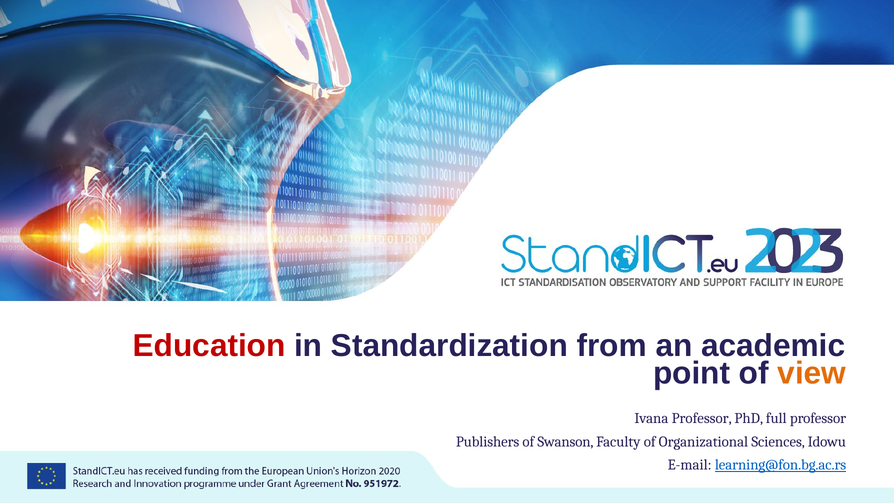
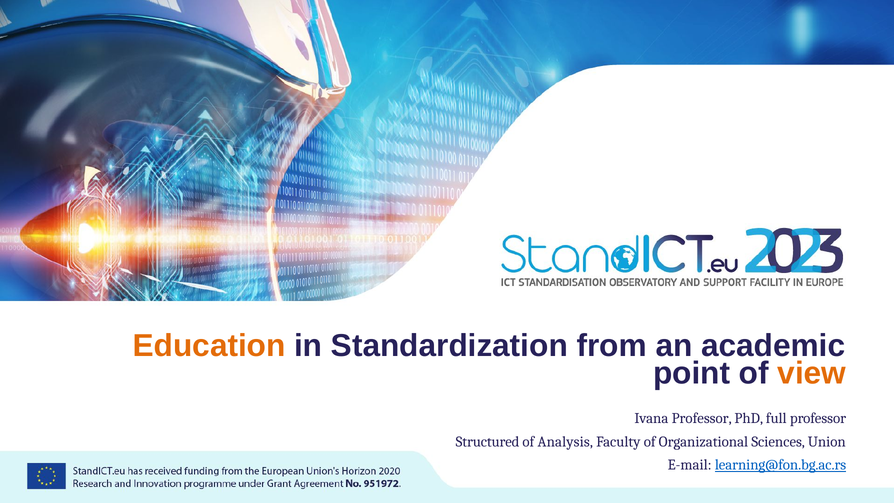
Education colour: red -> orange (209, 346)
Publishers: Publishers -> Structured (488, 442)
Swanson: Swanson -> Analysis (565, 442)
Idowu: Idowu -> Union (827, 442)
